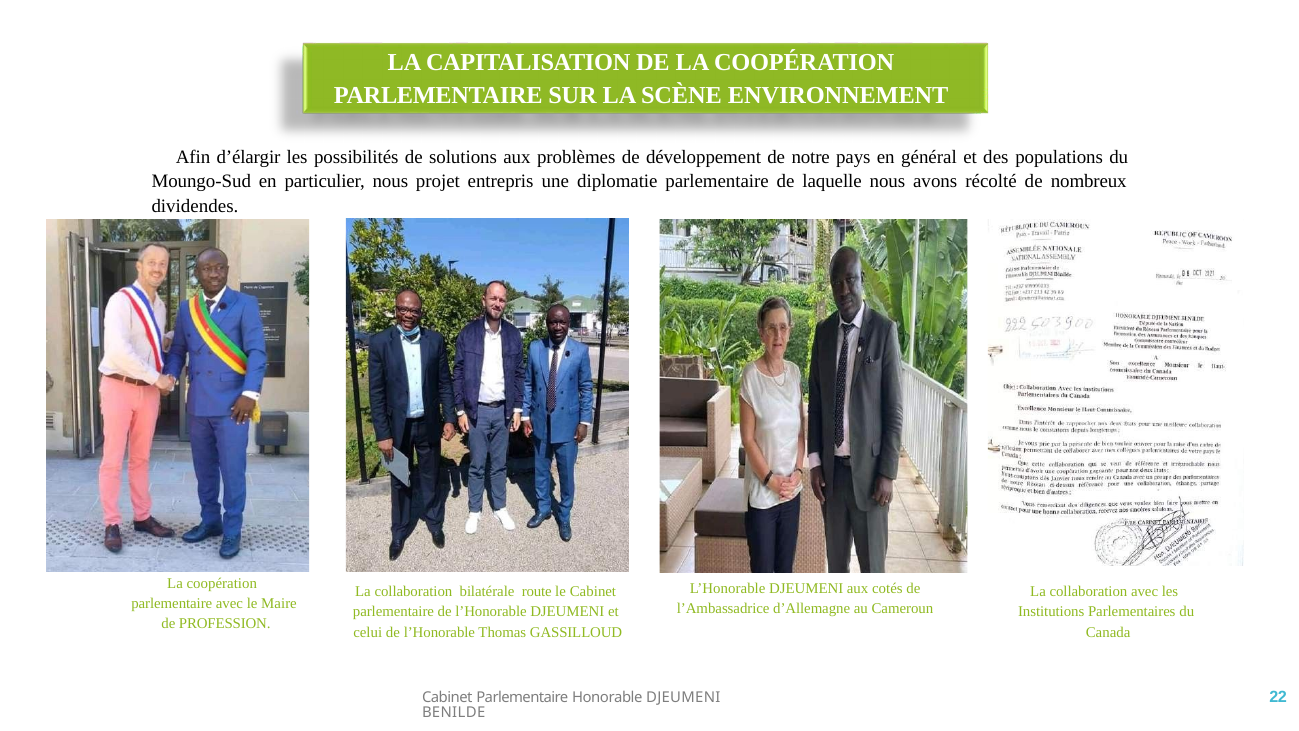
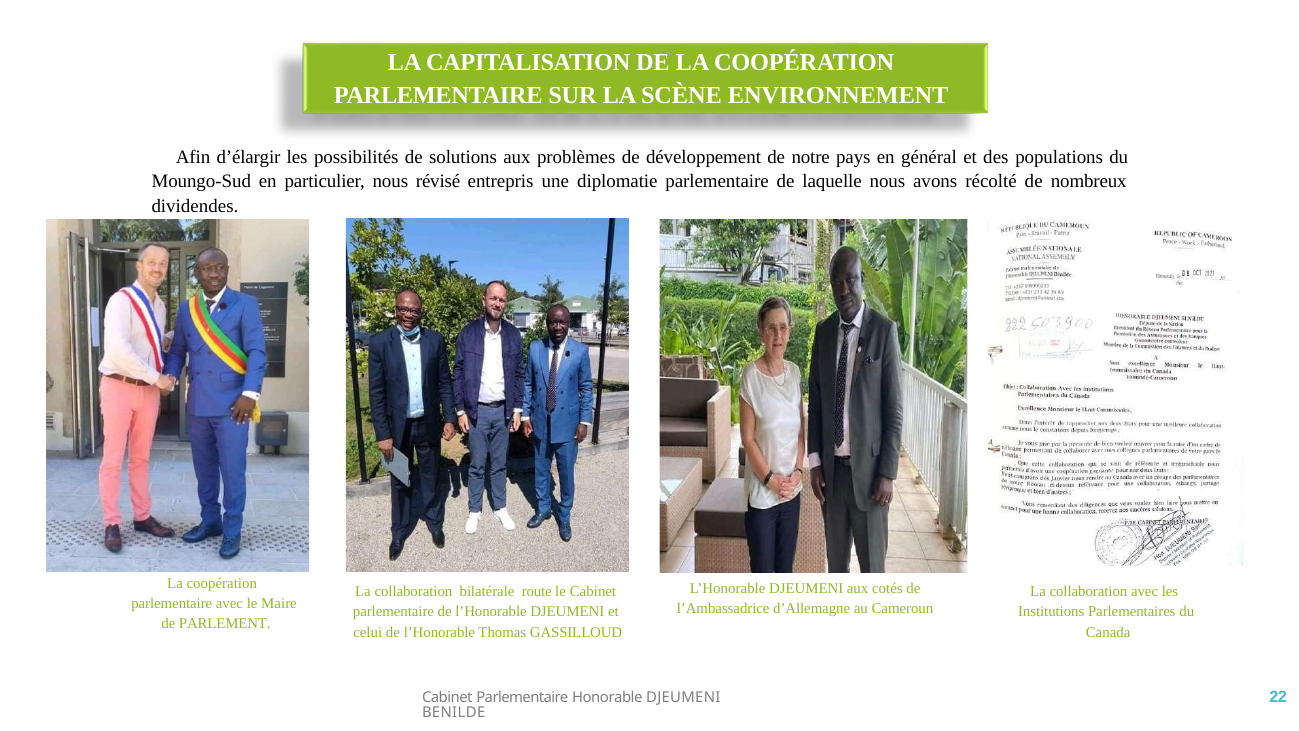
projet: projet -> révisé (438, 181)
PROFESSION: PROFESSION -> PARLEMENT (225, 624)
